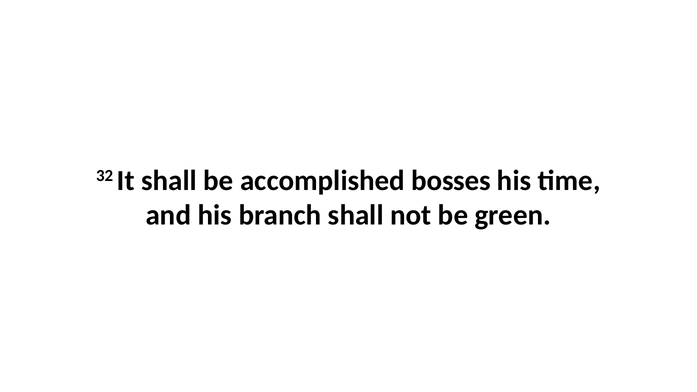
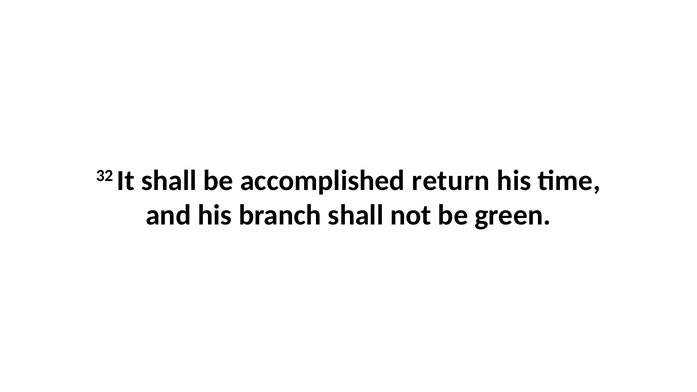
bosses: bosses -> return (451, 181)
